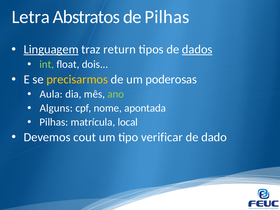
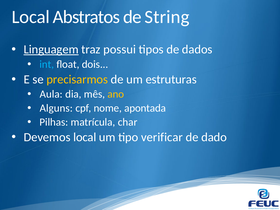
Letra: Letra -> Local (31, 17)
de Pilhas: Pilhas -> String (167, 17)
return: return -> possui (120, 49)
dados underline: present -> none (197, 49)
int colour: light green -> light blue (47, 64)
poderosas: poderosas -> estruturas (171, 79)
ano colour: light green -> yellow (116, 94)
local: local -> char (128, 122)
Devemos cout: cout -> local (85, 137)
